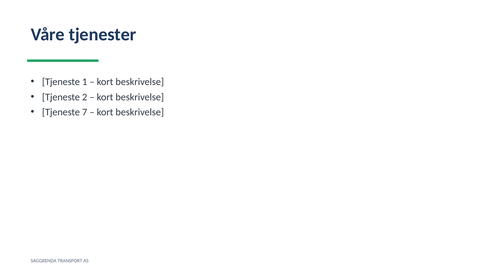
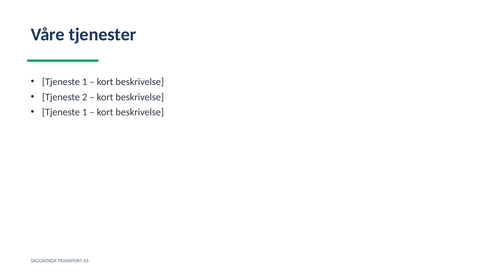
7: 7 -> 1 (85, 112)
